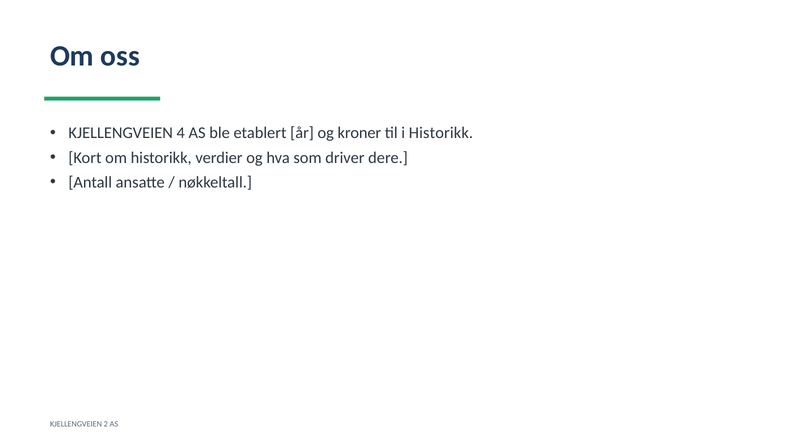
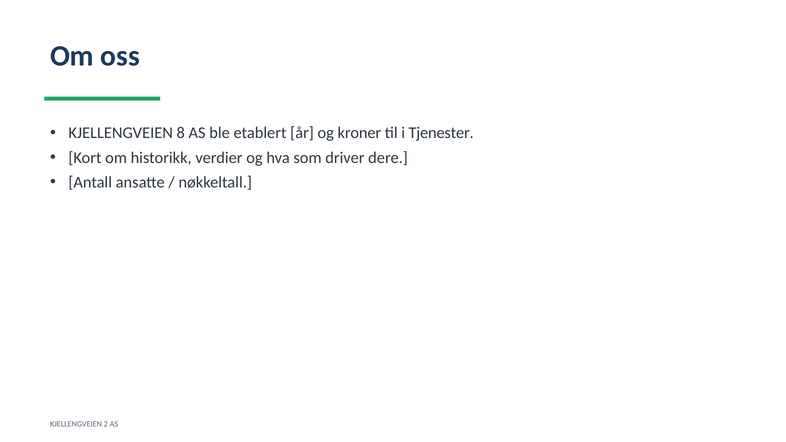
4: 4 -> 8 (181, 133)
i Historikk: Historikk -> Tjenester (441, 133)
